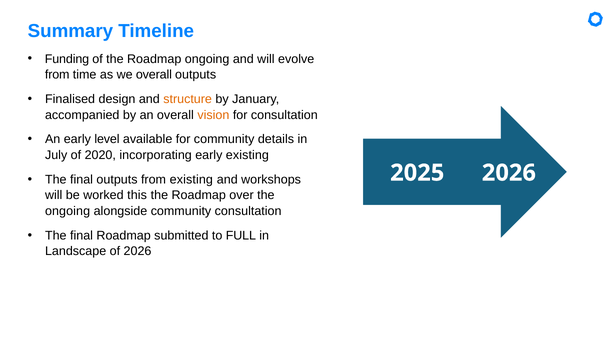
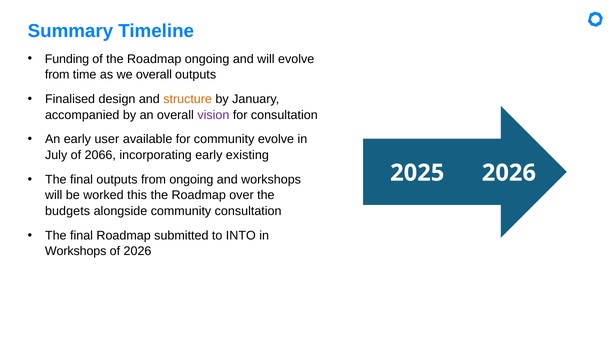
vision colour: orange -> purple (213, 115)
level: level -> user (107, 139)
community details: details -> evolve (276, 139)
2020: 2020 -> 2066 (100, 155)
from existing: existing -> ongoing (191, 180)
ongoing: ongoing -> budgets (68, 211)
FULL: FULL -> INTO (241, 235)
Landscape: Landscape -> Workshops (76, 251)
